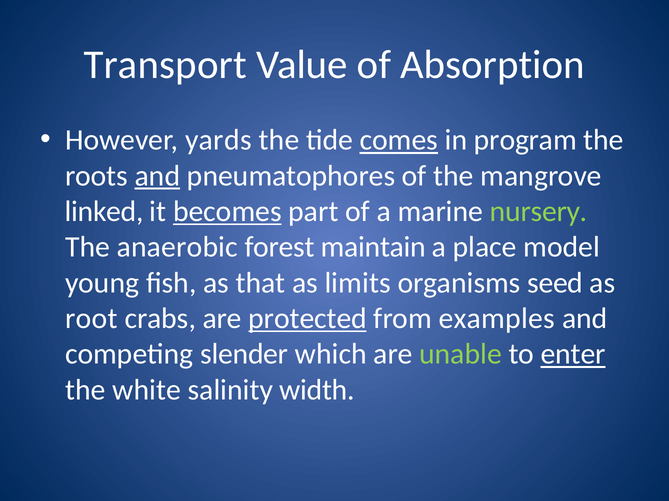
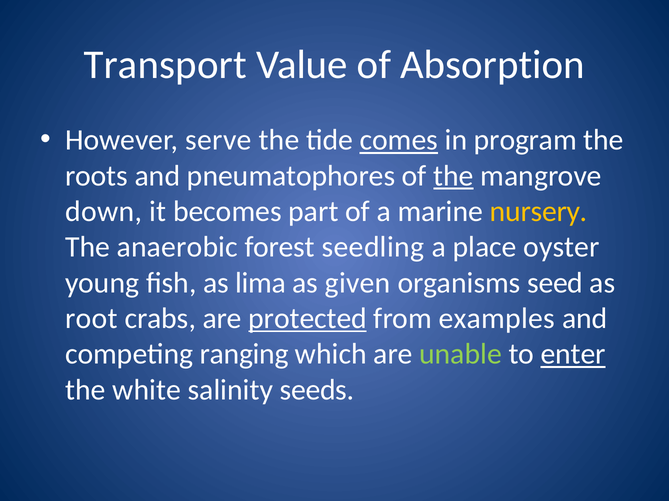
yards: yards -> serve (218, 140)
and underline: present -> none (157, 176)
the underline: none -> present (453, 176)
linked: linked -> down (104, 212)
becomes underline: present -> none (227, 212)
nursery colour: light green -> yellow (539, 212)
maintain: maintain -> seedling (373, 248)
model: model -> oyster (561, 248)
that: that -> lima (261, 283)
limits: limits -> given (358, 283)
slender: slender -> ranging (244, 355)
width: width -> seeds (317, 390)
